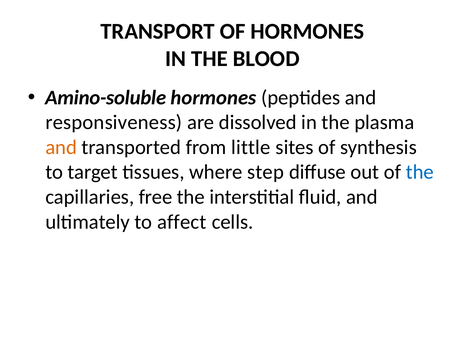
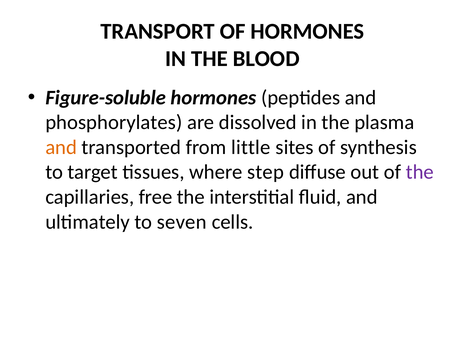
Amino-soluble: Amino-soluble -> Figure-soluble (106, 98)
responsiveness: responsiveness -> phosphorylates (114, 122)
the colour: blue -> purple (420, 172)
affect: affect -> seven (182, 222)
